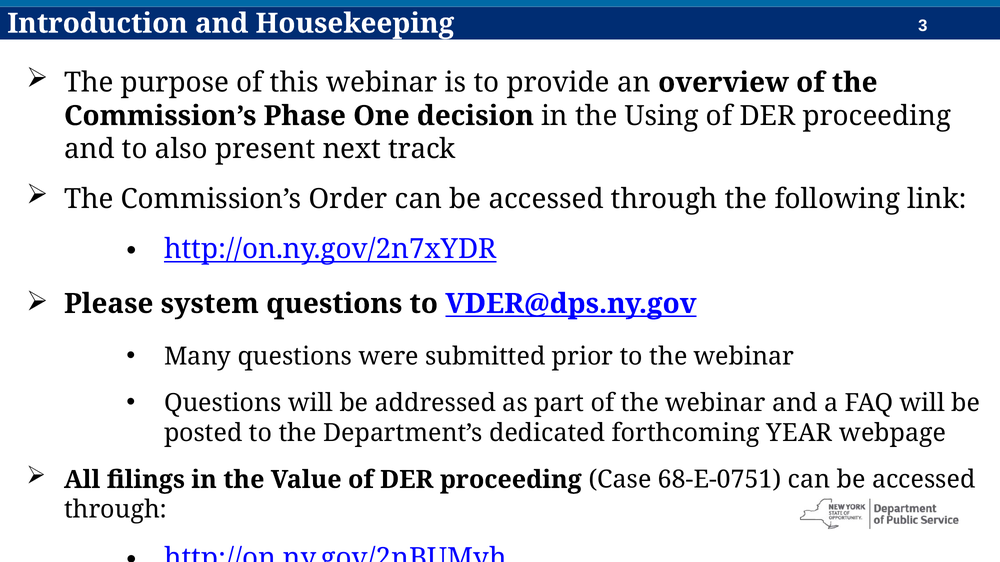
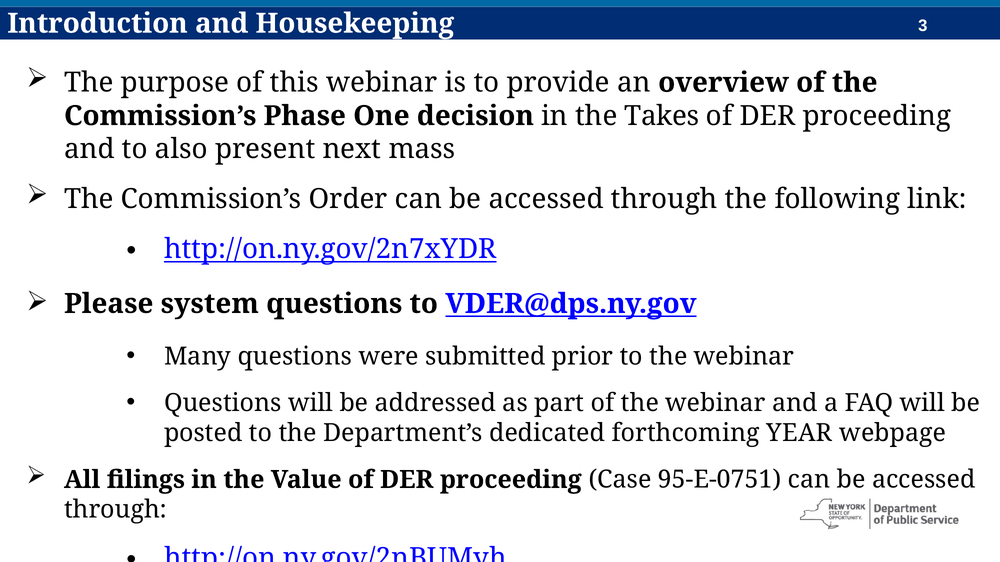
Using: Using -> Takes (662, 116)
track: track -> mass (422, 149)
68-E-0751: 68-E-0751 -> 95-E-0751 (720, 480)
